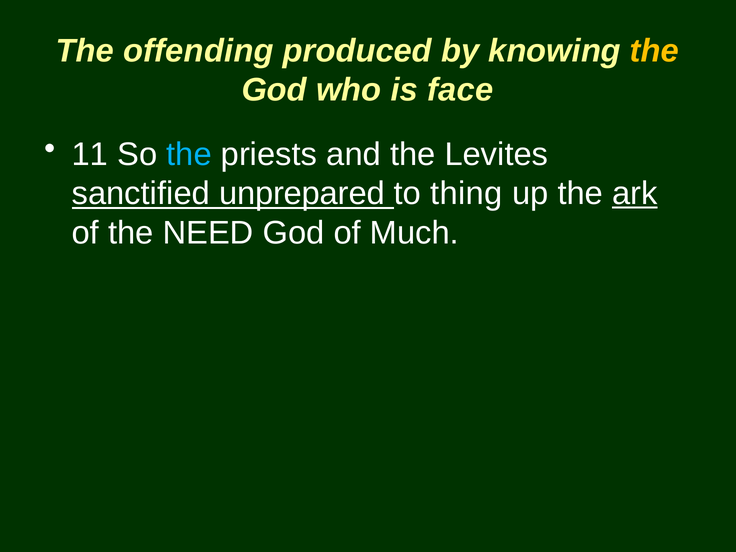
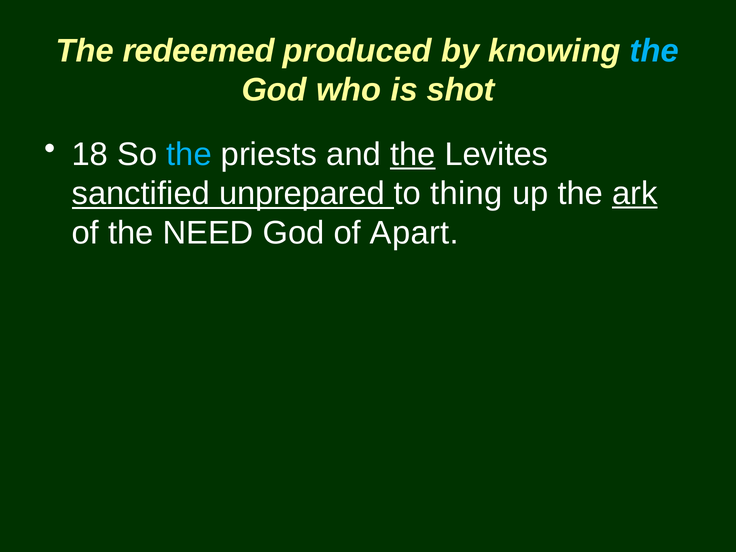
offending: offending -> redeemed (199, 51)
the colour: yellow -> light blue (655, 51)
face: face -> shot (461, 90)
11: 11 -> 18 (90, 154)
the underline: none -> present (413, 154)
Much: Much -> Apart (414, 233)
